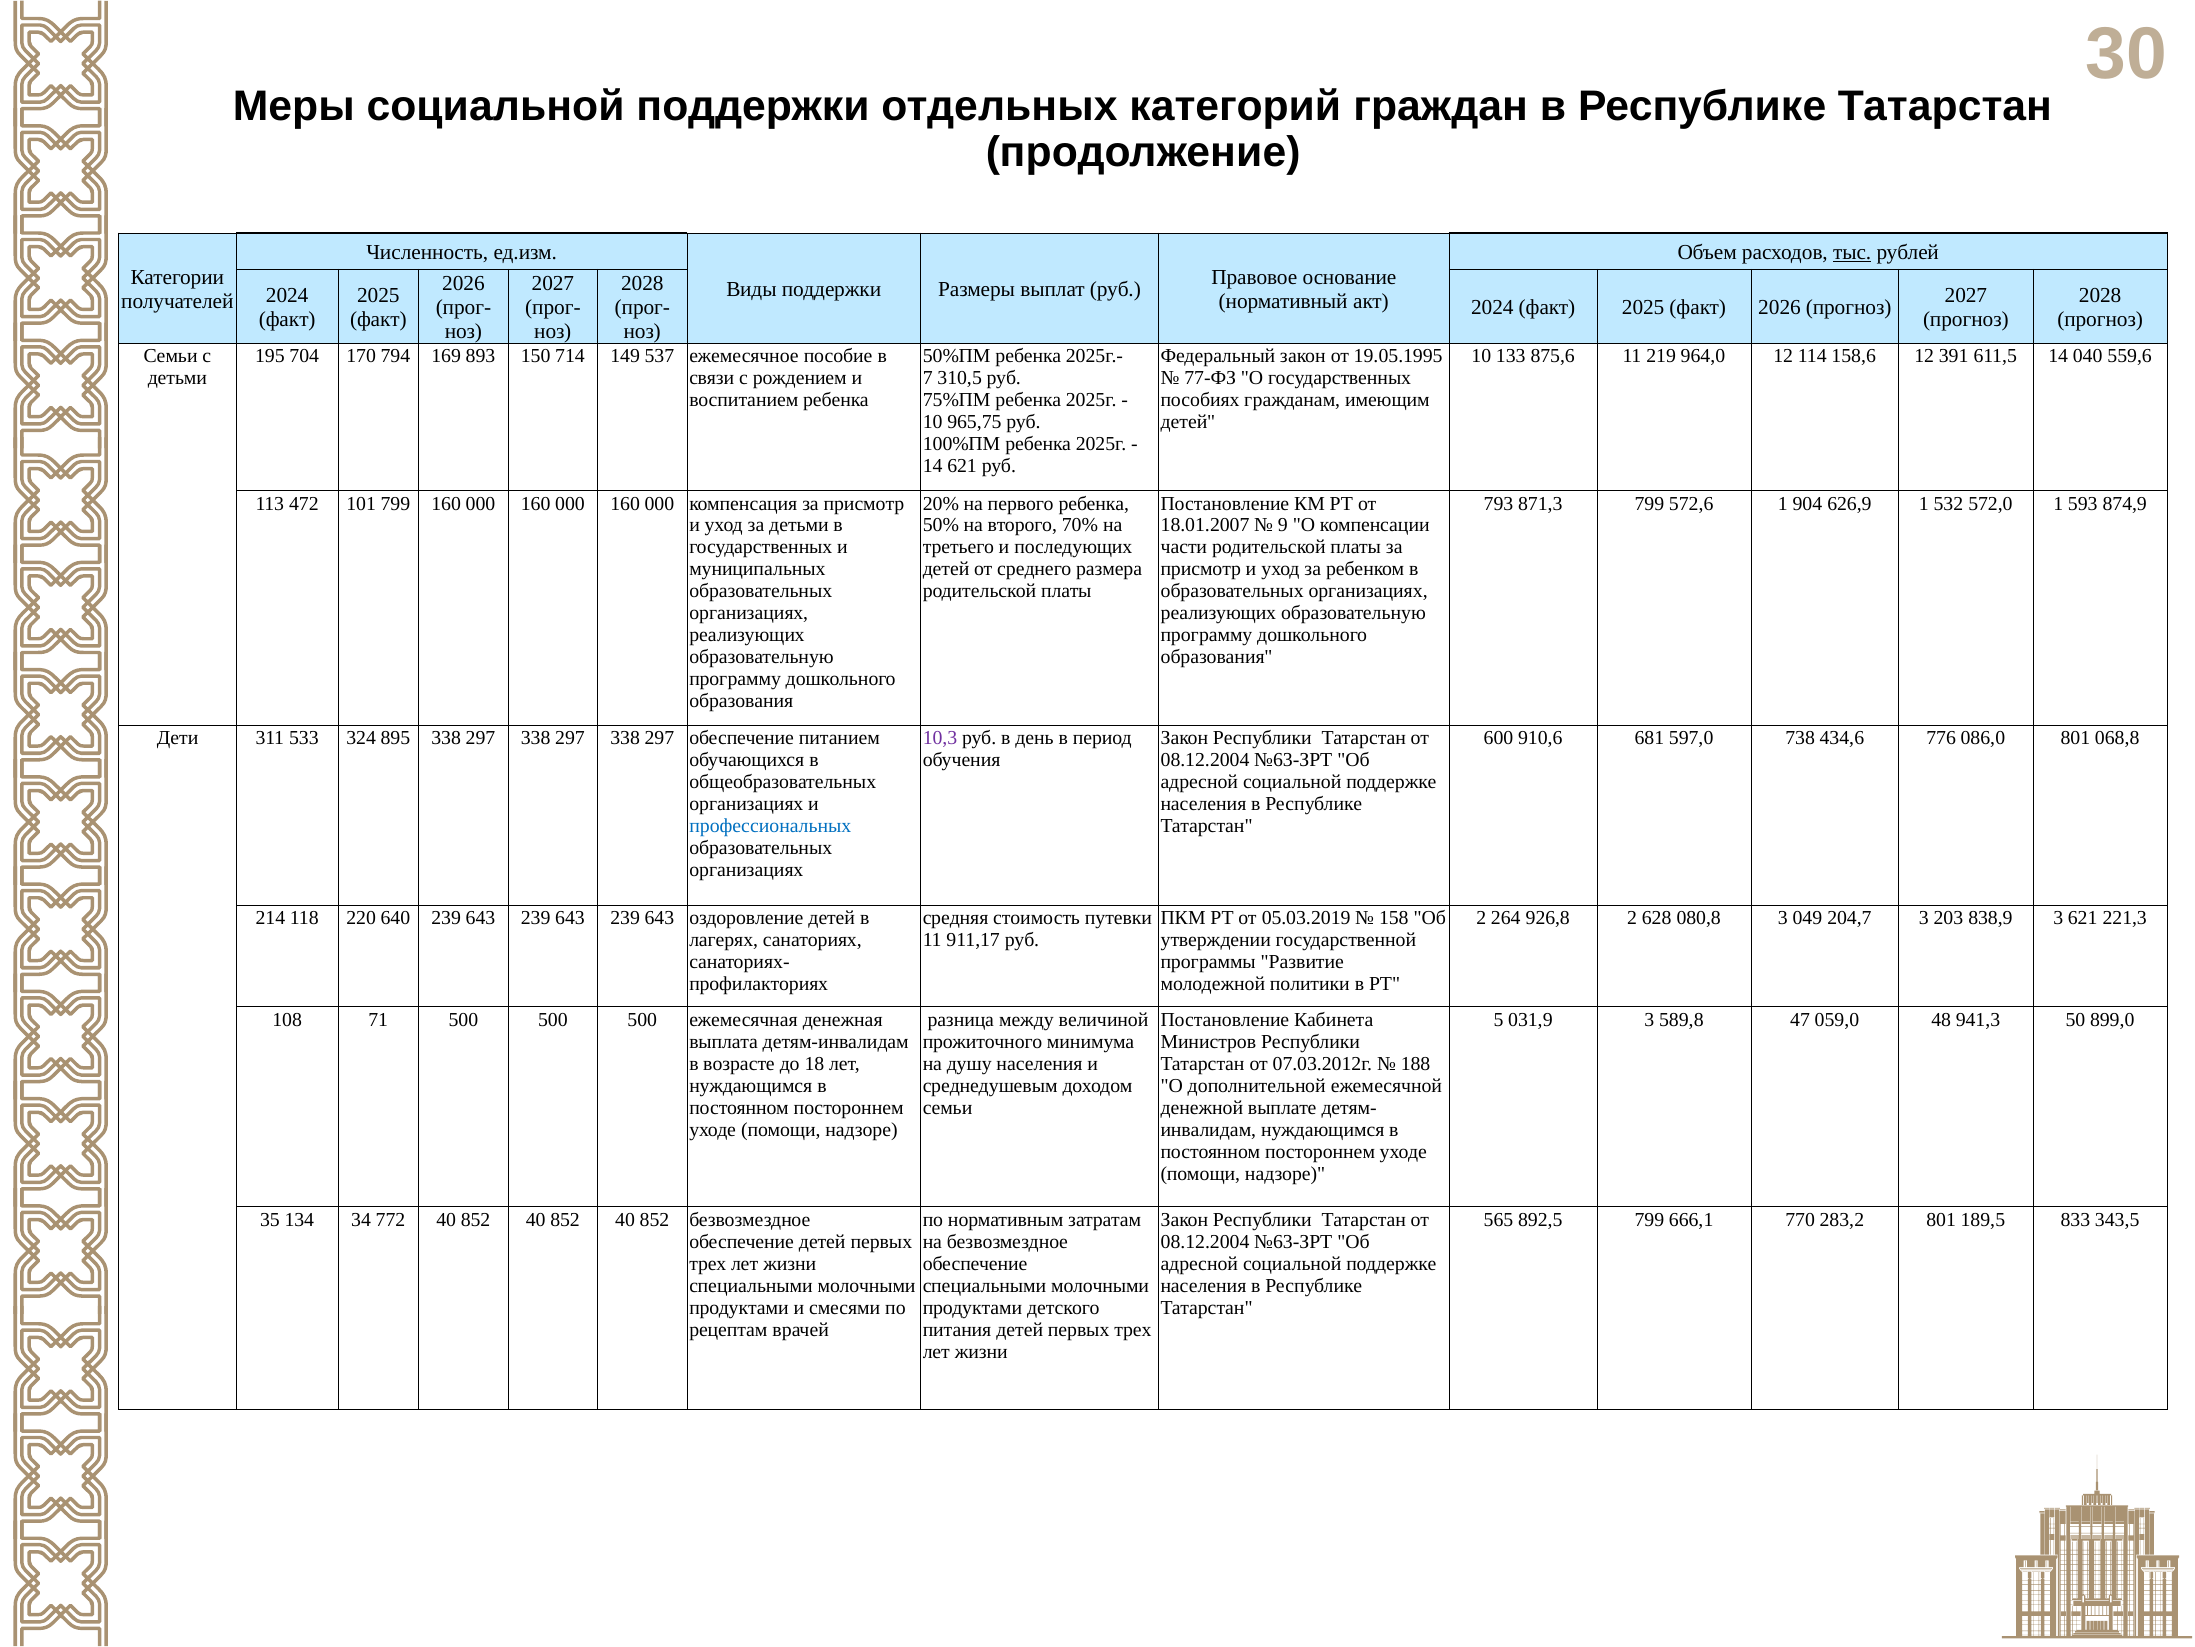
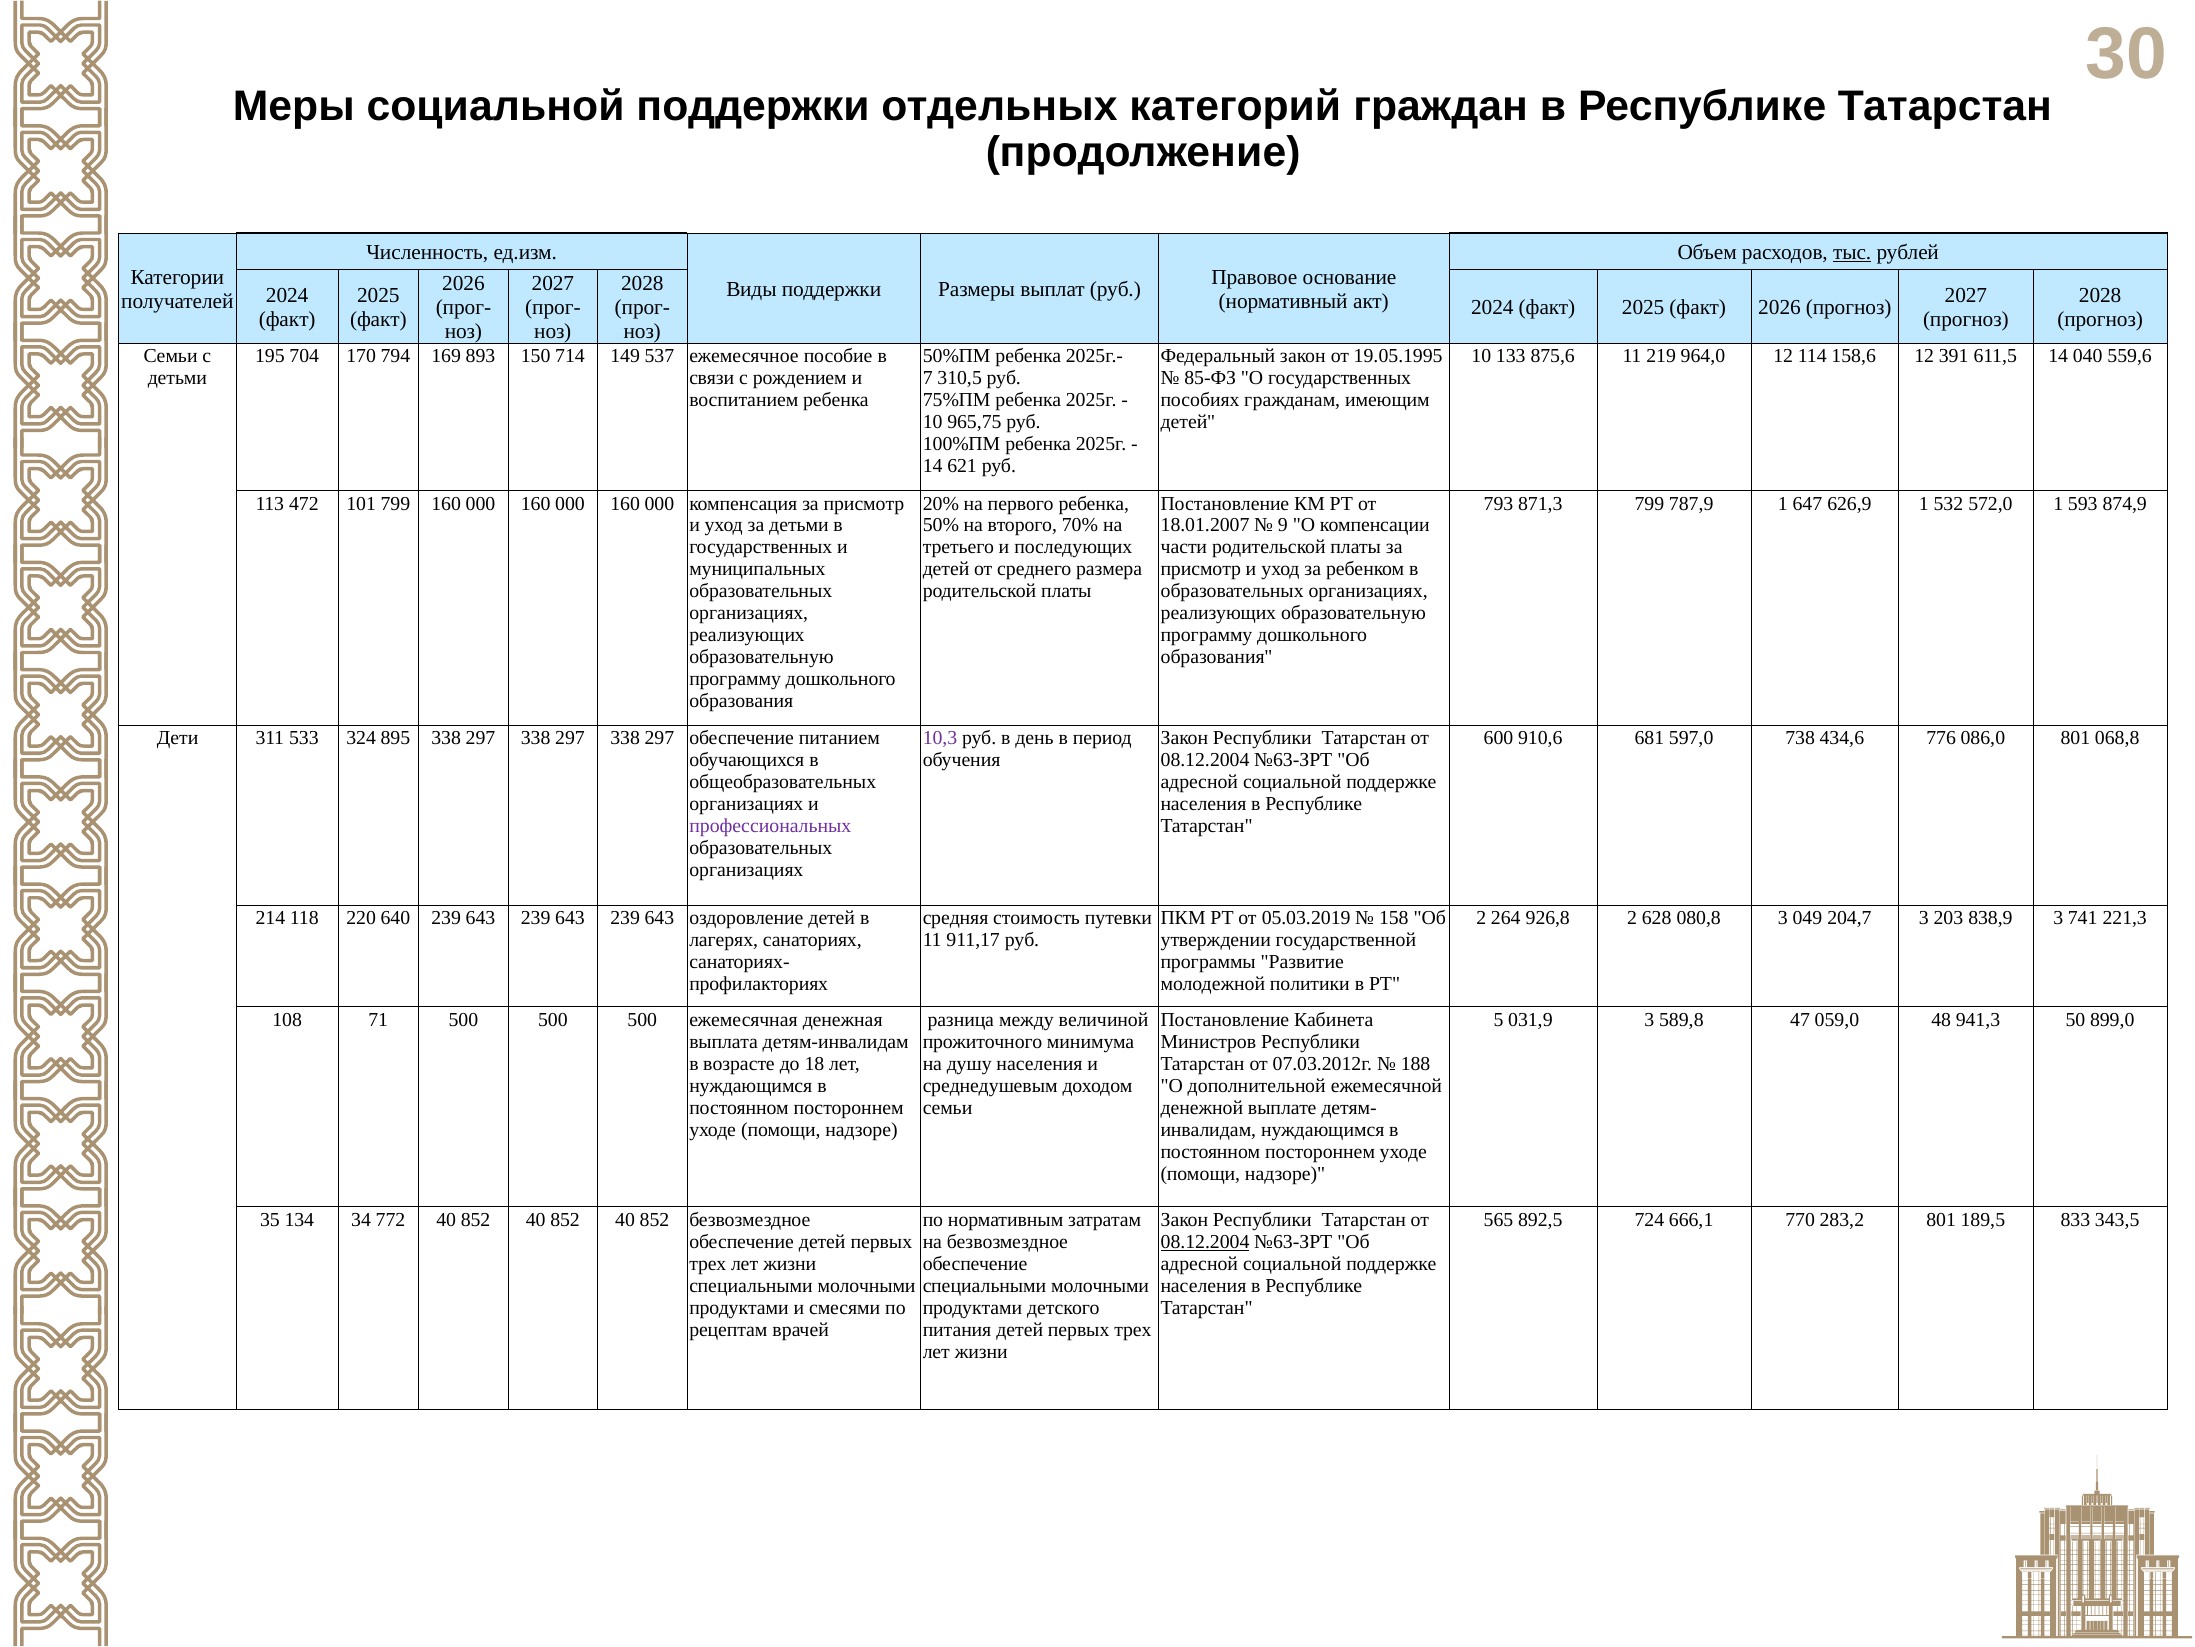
77-ФЗ: 77-ФЗ -> 85-ФЗ (1210, 378)
572,6: 572,6 -> 787,9 (1691, 503)
904: 904 -> 647 (1807, 503)
профессиональных colour: blue -> purple (770, 826)
3 621: 621 -> 741 (2083, 918)
892,5 799: 799 -> 724 (1649, 1219)
08.12.2004 underline: none -> present (1205, 1241)
